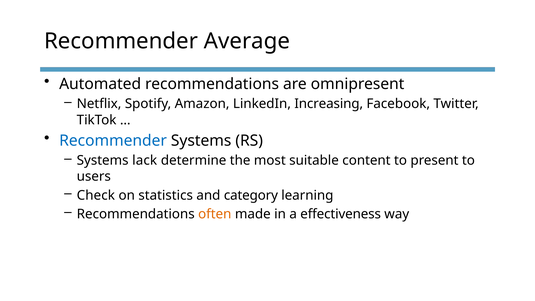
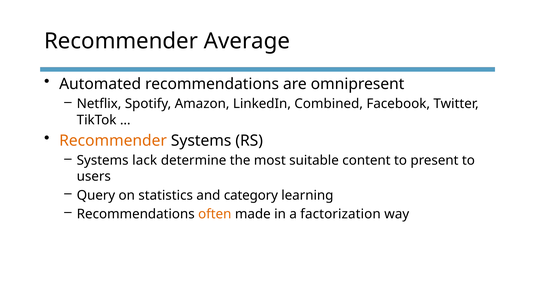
Increasing: Increasing -> Combined (329, 104)
Recommender colour: blue -> orange (113, 141)
Check: Check -> Query (96, 195)
effectiveness: effectiveness -> factorization (341, 214)
